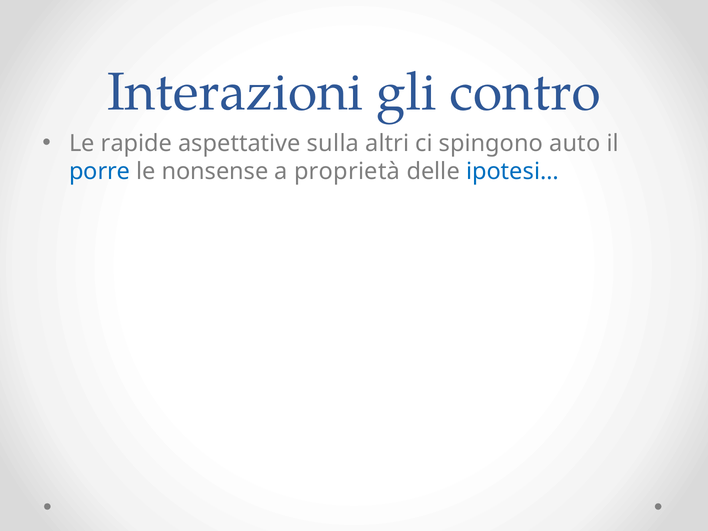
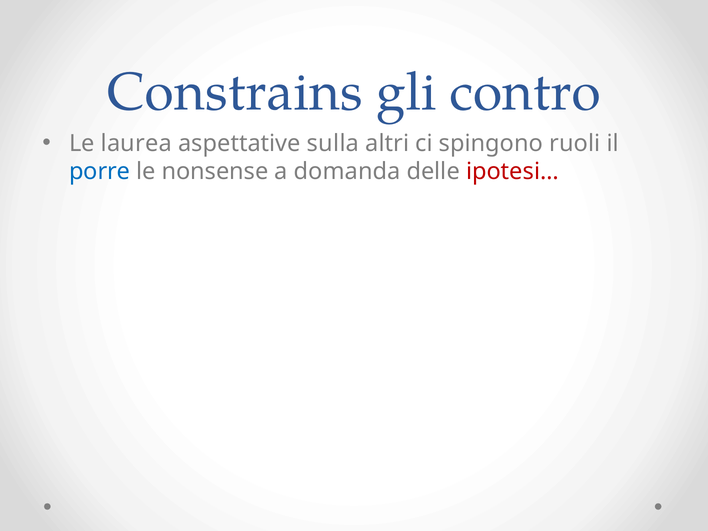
Interazioni: Interazioni -> Constrains (235, 92)
rapide: rapide -> laurea (136, 143)
auto: auto -> ruoli (575, 143)
proprietà: proprietà -> domanda (347, 172)
ipotesi… colour: blue -> red (512, 172)
